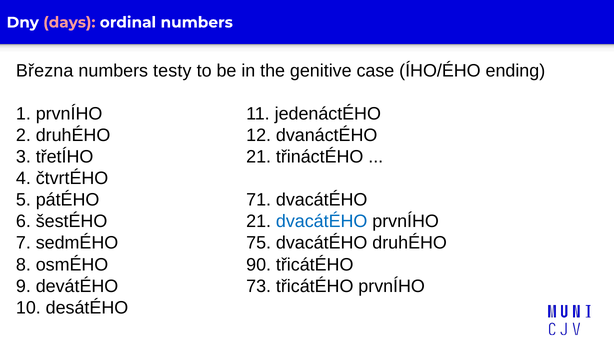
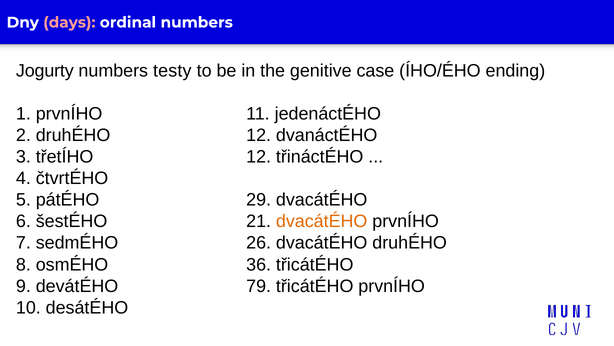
Března: Března -> Jogurty (45, 71)
třetÍHO 21: 21 -> 12 (259, 157)
71: 71 -> 29 (259, 200)
dvacátÉHO colour: blue -> orange (322, 221)
75: 75 -> 26 (259, 243)
90: 90 -> 36 (259, 264)
73: 73 -> 79 (259, 286)
